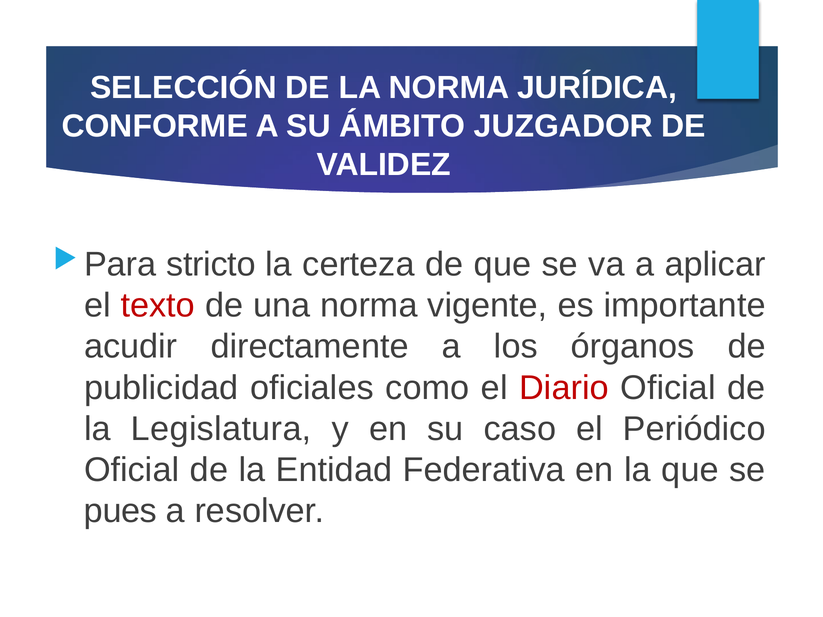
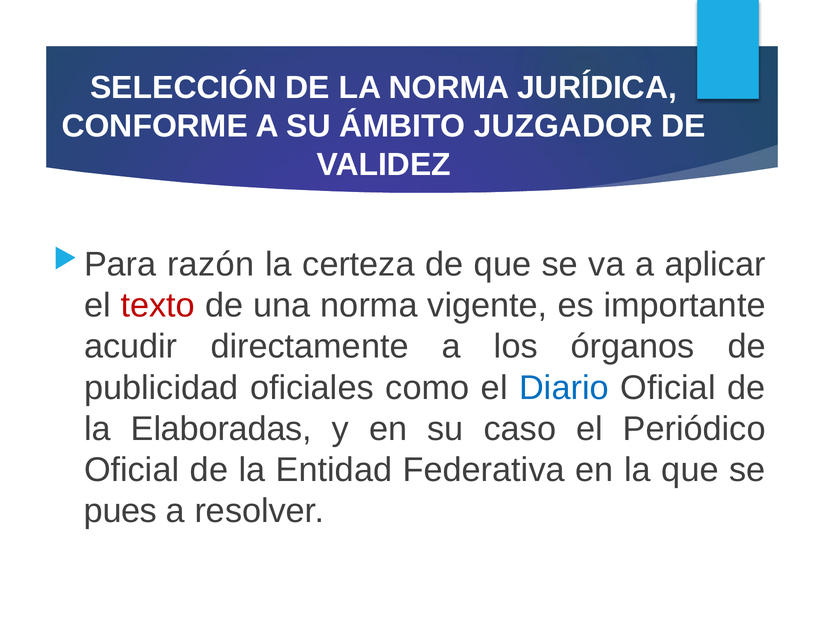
stricto: stricto -> razón (211, 264)
Diario colour: red -> blue (564, 388)
Legislatura: Legislatura -> Elaboradas (221, 429)
